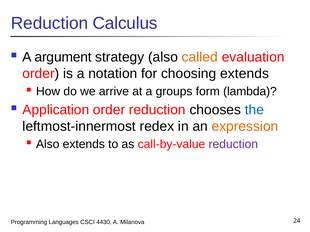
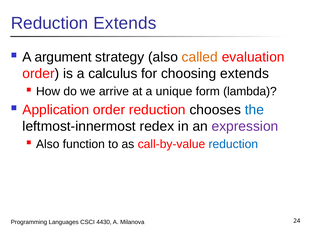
Reduction Calculus: Calculus -> Extends (125, 23)
notation: notation -> calculus (113, 74)
groups: groups -> unique (174, 92)
expression colour: orange -> purple (245, 127)
Also extends: extends -> function (84, 144)
reduction colour: purple -> blue (233, 144)
